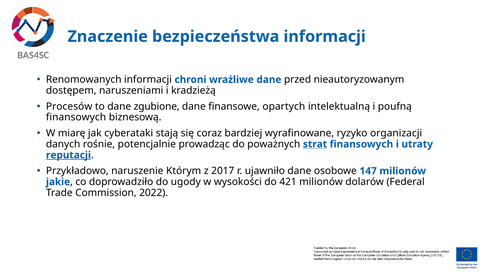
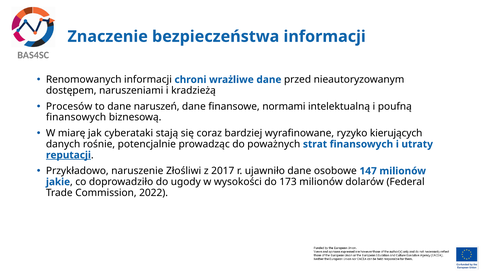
zgubione: zgubione -> naruszeń (157, 107)
opartych: opartych -> normami (284, 107)
organizacji: organizacji -> kierujących (396, 133)
strat underline: present -> none (315, 144)
Którym: Którym -> Złośliwi (184, 171)
421: 421 -> 173 (288, 182)
